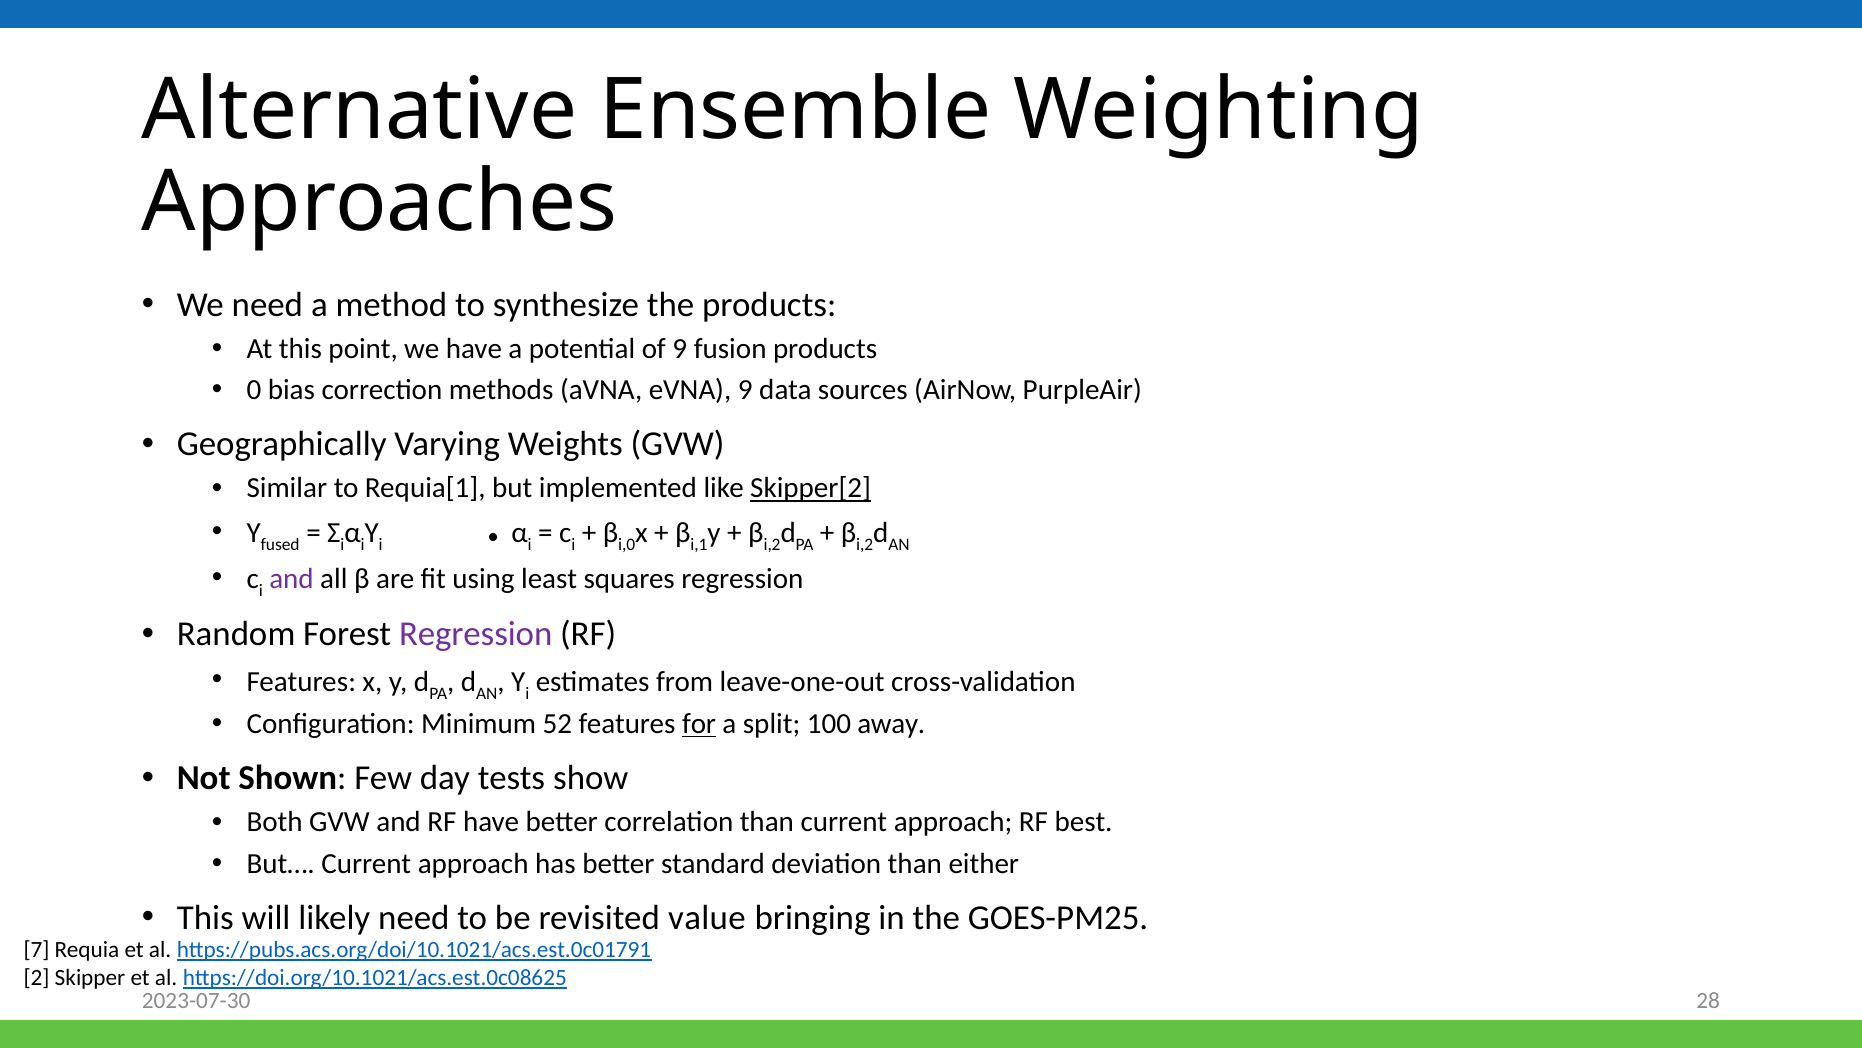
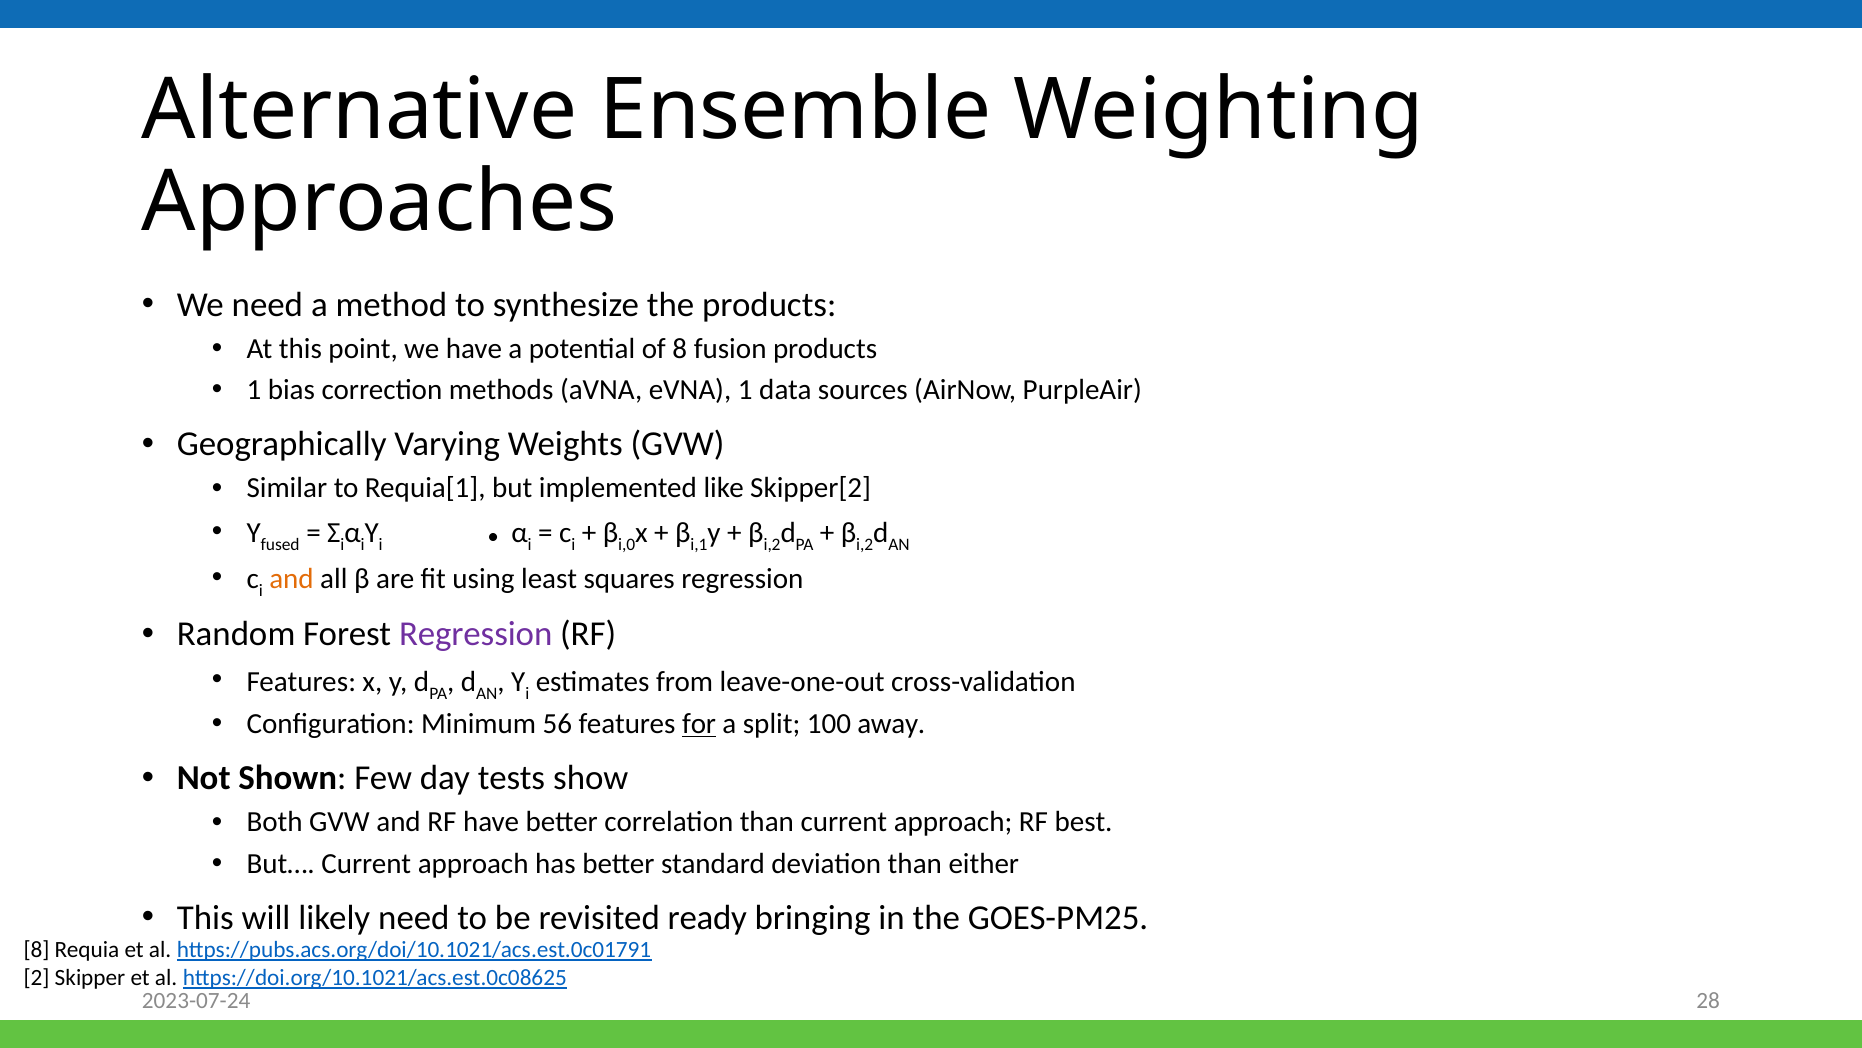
of 9: 9 -> 8 (680, 349)
0: 0 -> 1 (254, 390)
eVNA 9: 9 -> 1 (745, 390)
Skipper[2 underline: present -> none (811, 488)
and colour: purple -> orange (291, 579)
52: 52 -> 56 (557, 724)
value: value -> ready (707, 917)
7: 7 -> 8 (37, 949)
2023-07-30: 2023-07-30 -> 2023-07-24 (196, 1000)
